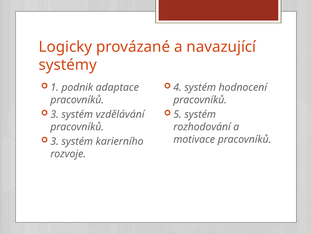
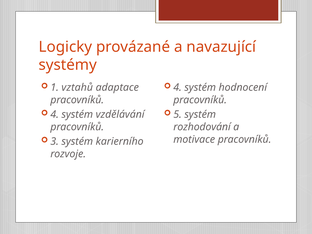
podnik: podnik -> vztahů (77, 87)
3: 3 -> 4 (55, 115)
